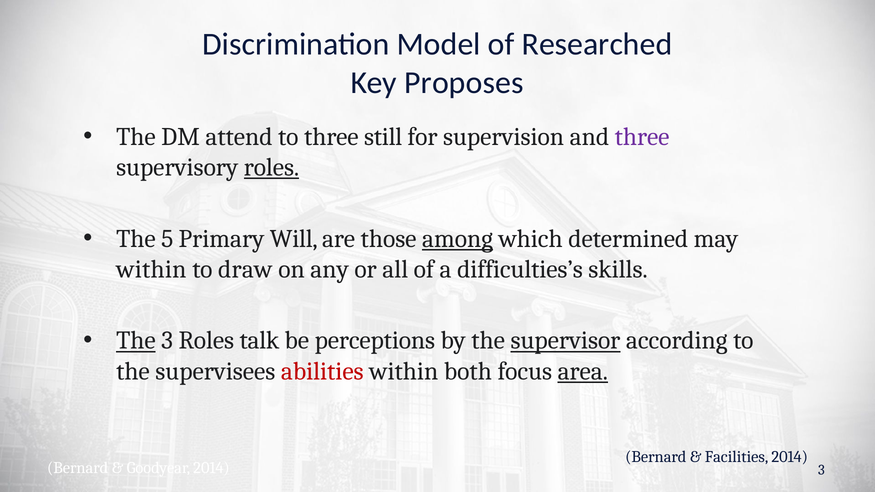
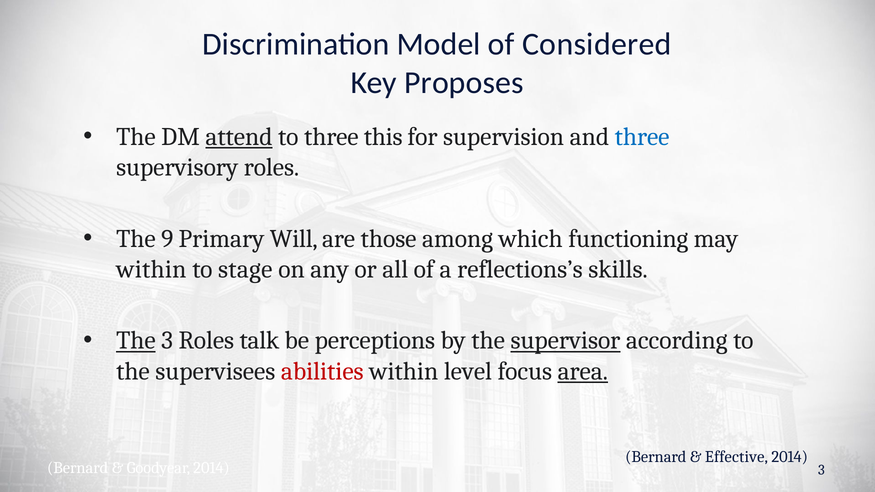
Researched: Researched -> Considered (597, 44)
attend underline: none -> present (239, 137)
still: still -> this (383, 137)
three colour: purple -> blue (642, 137)
roles underline: present -> none (271, 167)
5: 5 -> 9 (167, 239)
among underline: present -> none (458, 239)
determined: determined -> functioning (628, 239)
draw: draw -> stage (245, 269)
difficulties’s: difficulties’s -> reflections’s (520, 269)
both: both -> level (468, 371)
Facilities: Facilities -> Effective (736, 457)
